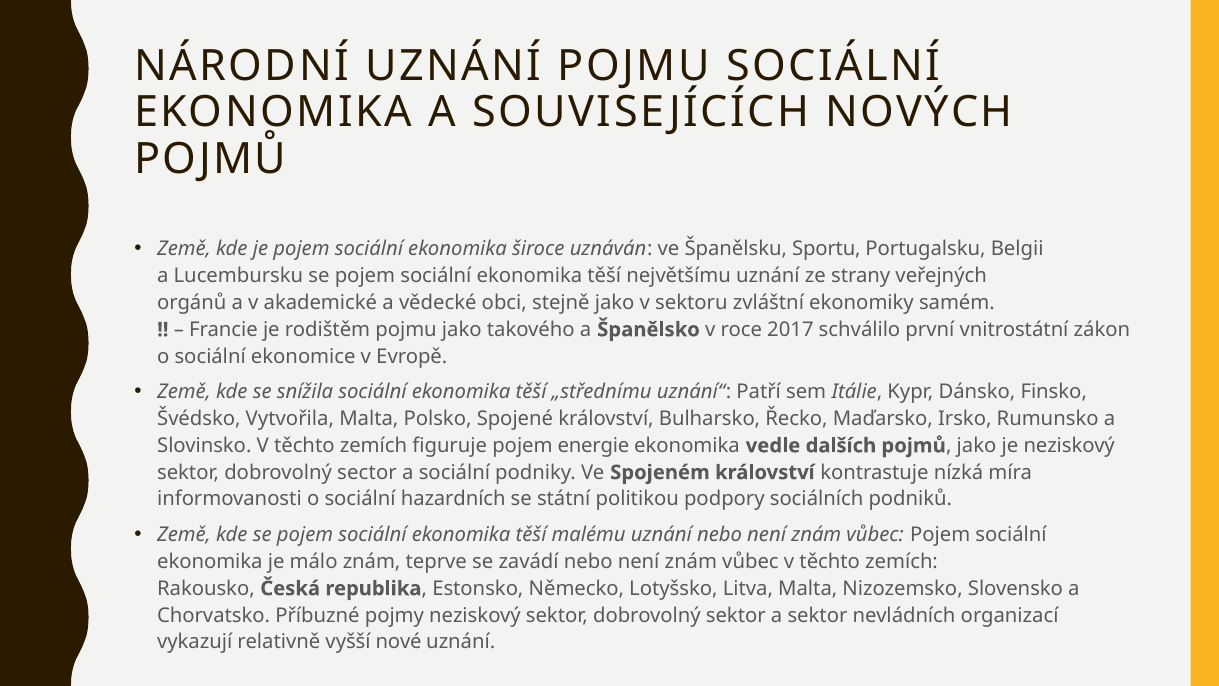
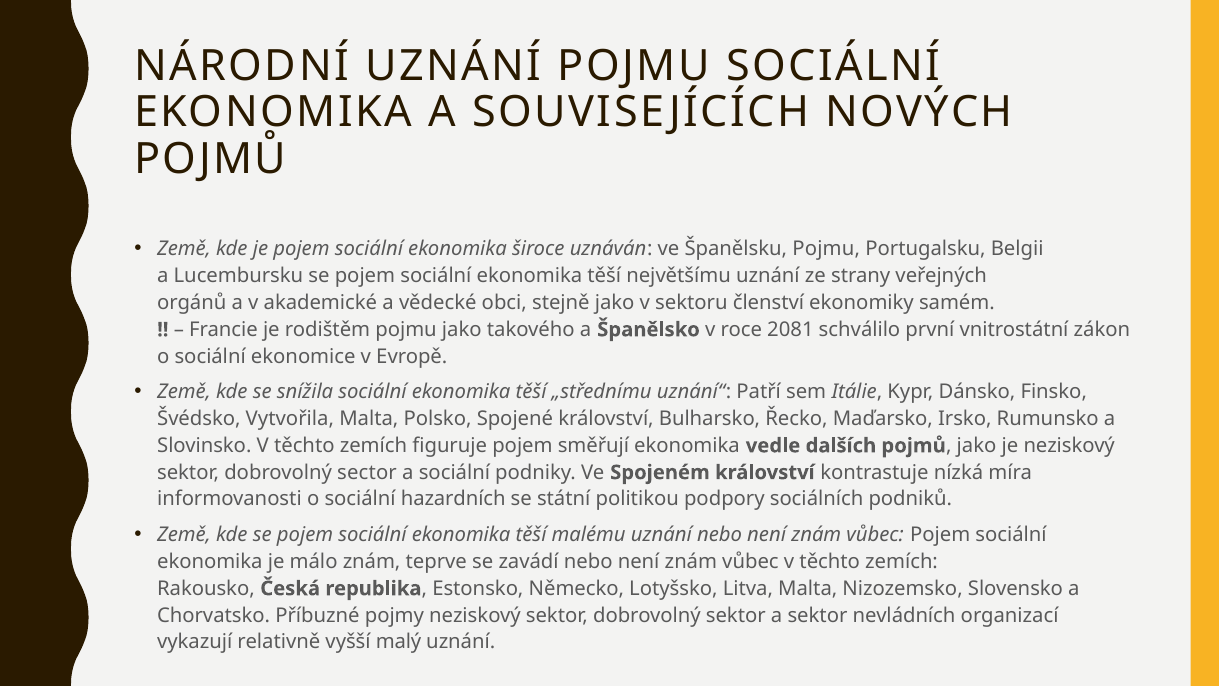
Španělsku Sportu: Sportu -> Pojmu (826, 249)
zvláštní: zvláštní -> členství (768, 303)
2017: 2017 -> 2081 (790, 329)
energie: energie -> směřují (593, 445)
nové: nové -> malý (399, 642)
